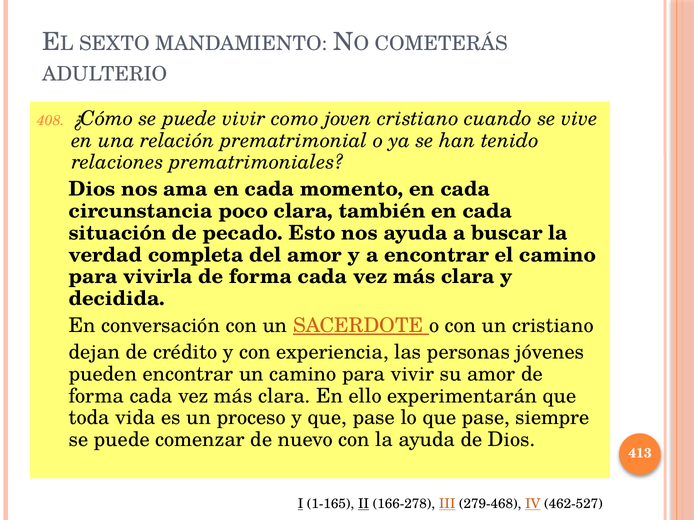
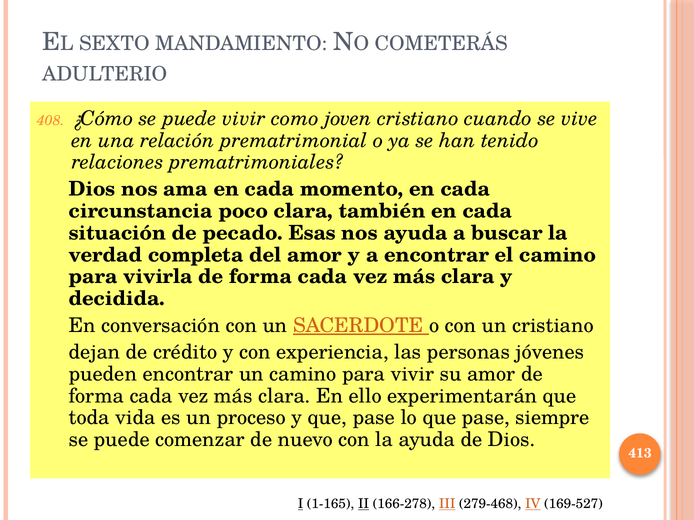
Esto: Esto -> Esas (312, 233)
462-527: 462-527 -> 169-527 (573, 504)
